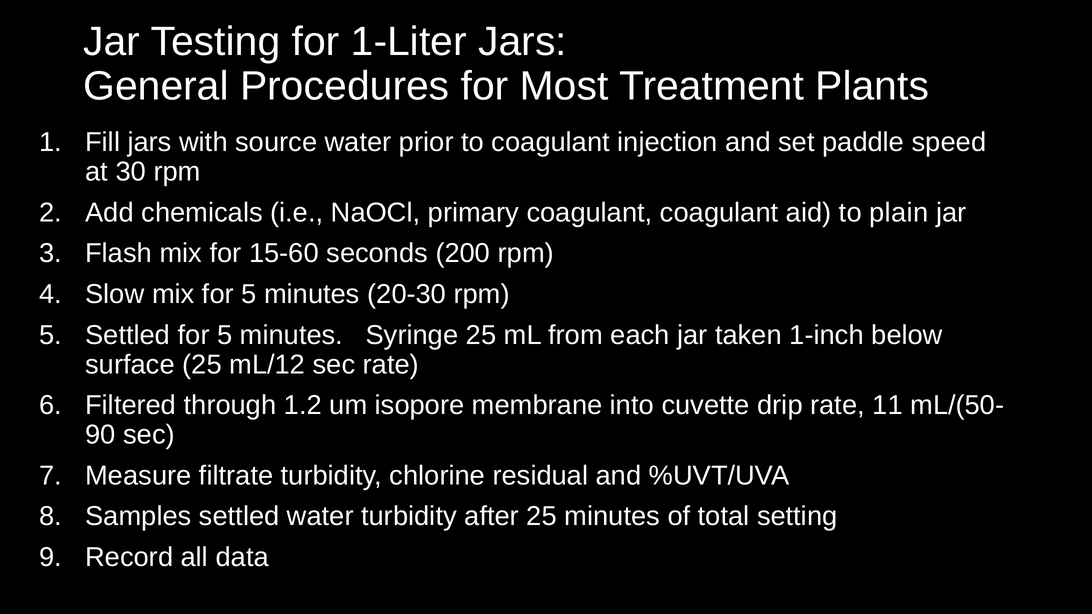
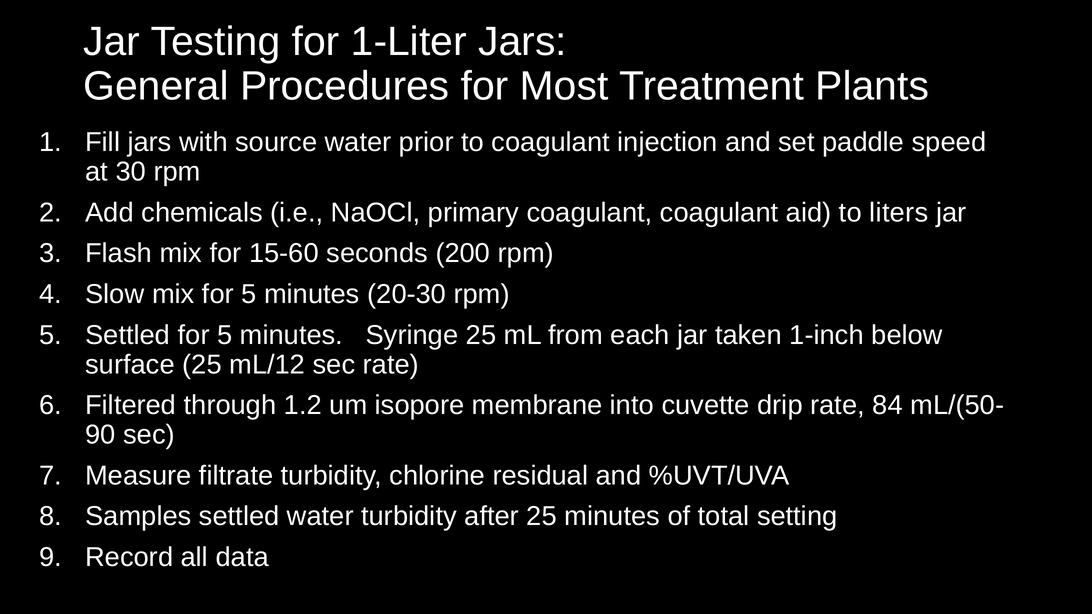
plain: plain -> liters (899, 213)
11: 11 -> 84 (888, 406)
